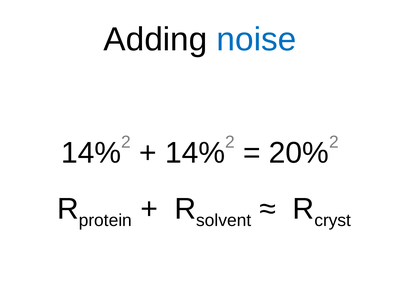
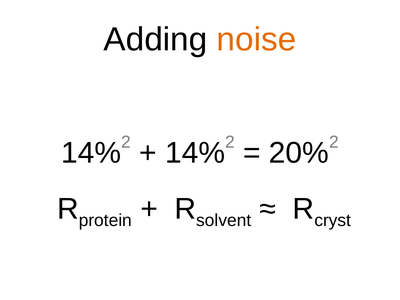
noise colour: blue -> orange (256, 39)
